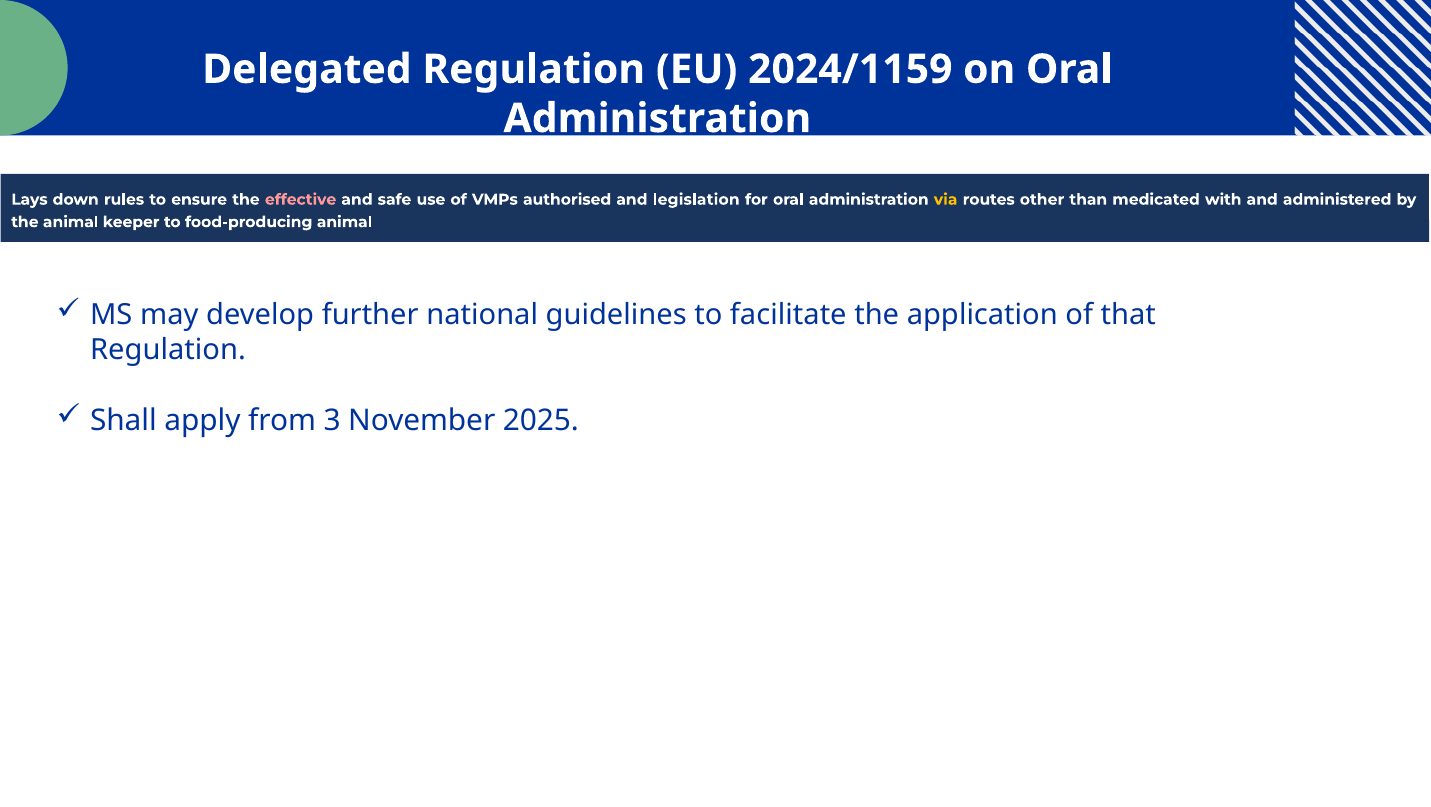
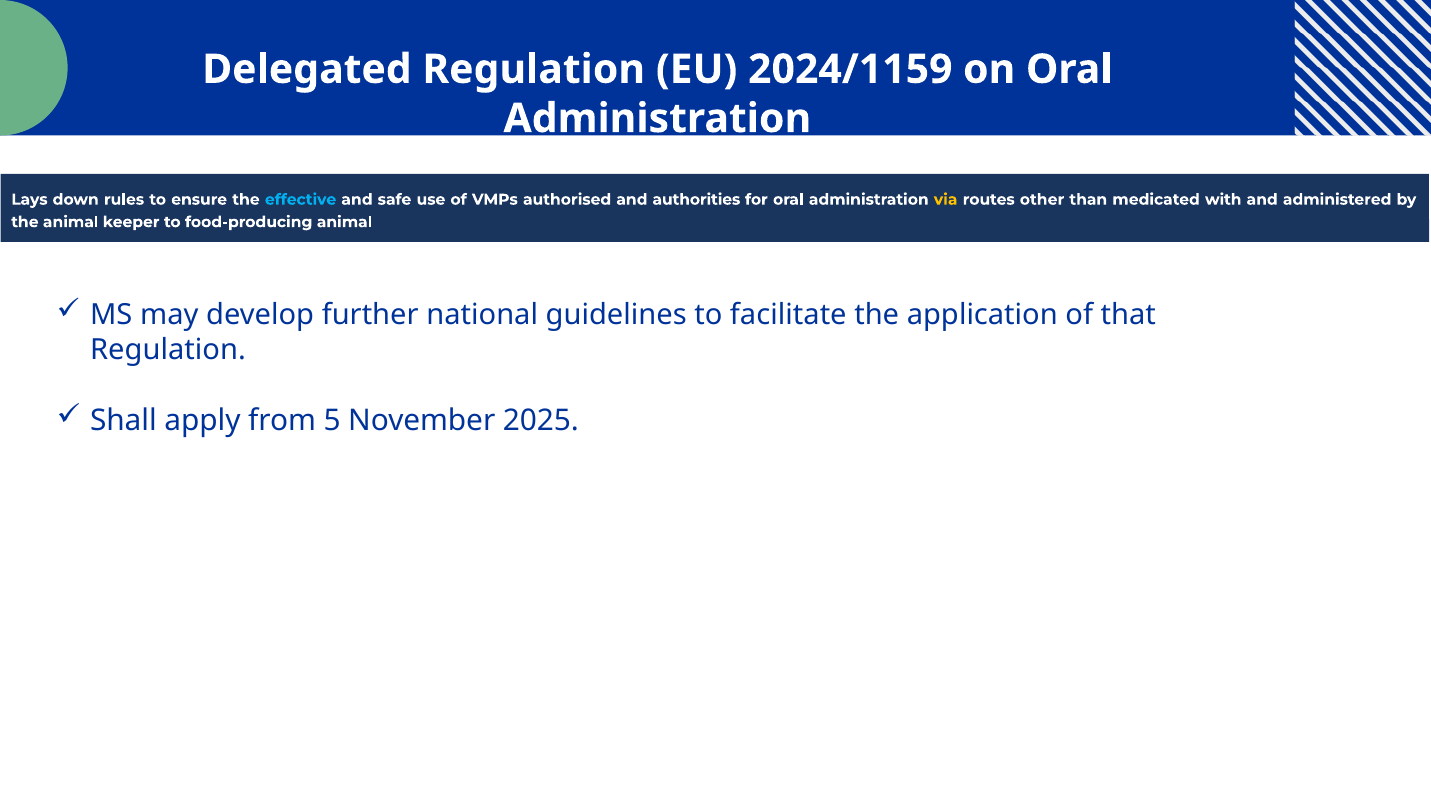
effective colour: pink -> light blue (301, 199)
legislation: legislation -> authorities (696, 199)
3: 3 -> 5 (332, 421)
